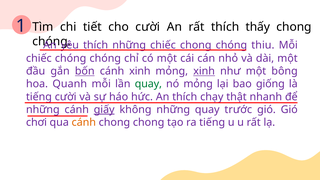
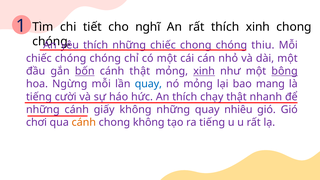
cho cười: cười -> nghĩ (148, 27)
thích thấy: thấy -> xinh (258, 27)
cánh xinh: xinh -> thật (140, 71)
bông underline: none -> present (285, 71)
Quanh: Quanh -> Ngừng (70, 84)
quay colour: green -> blue (148, 84)
giống: giống -> mang (270, 84)
giấy underline: present -> none (104, 110)
trước: trước -> nhiêu (238, 110)
chong chong: chong -> không (149, 123)
